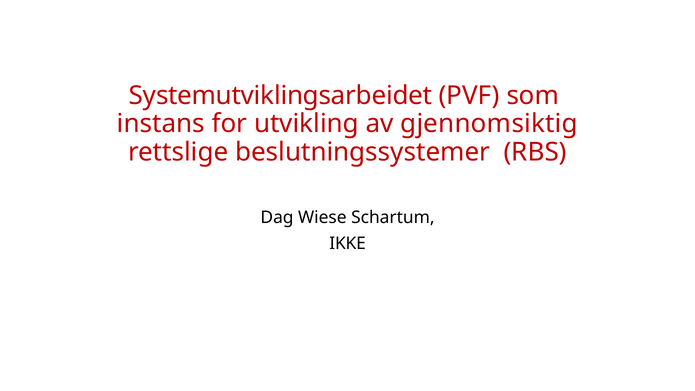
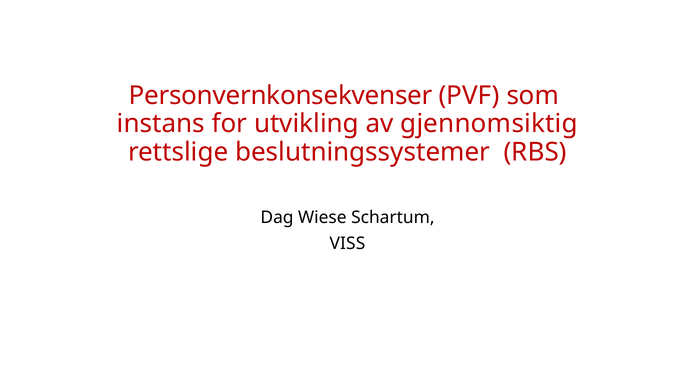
Systemutviklingsarbeidet: Systemutviklingsarbeidet -> Personvernkonsekvenser (281, 96)
IKKE: IKKE -> VISS (347, 243)
